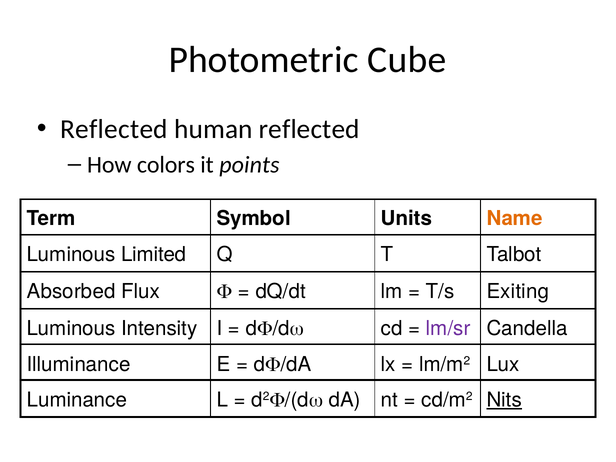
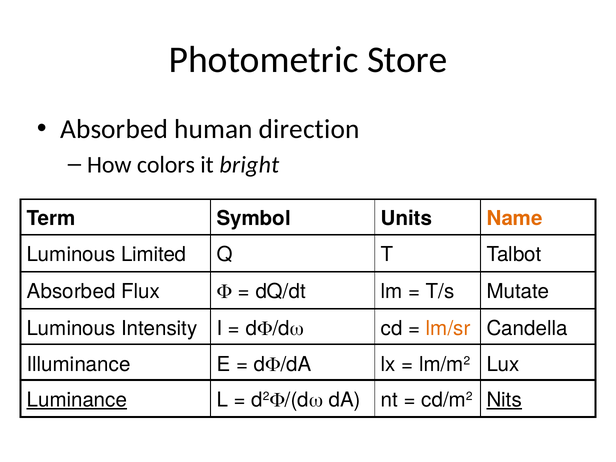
Cube: Cube -> Store (407, 60)
Reflected: Reflected -> Absorbed (114, 129)
human reflected: reflected -> direction (309, 129)
points: points -> bright (249, 165)
Exiting: Exiting -> Mutate (518, 292)
lm/sr colour: purple -> orange (448, 329)
Luminance underline: none -> present (77, 400)
